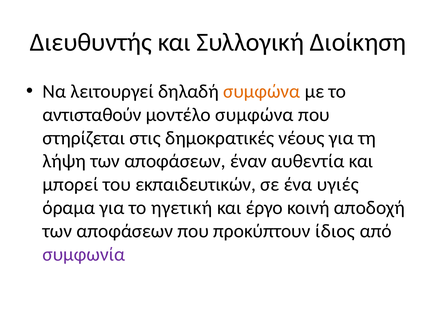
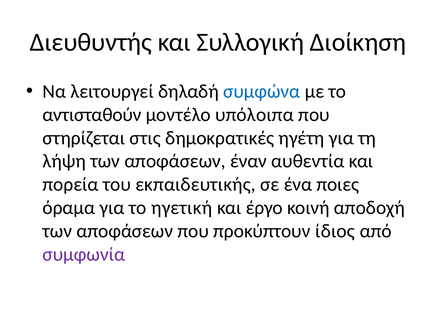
συμφώνα colour: orange -> blue (262, 91)
μοντέλο συμφώνα: συμφώνα -> υπόλοιπα (254, 115)
νέους: νέους -> ηγέτη (301, 138)
μπορεί: μπορεί -> πορεία (71, 185)
εκπαιδευτικών: εκπαιδευτικών -> εκπαιδευτικής (196, 185)
υγιές: υγιές -> ποιες (338, 185)
